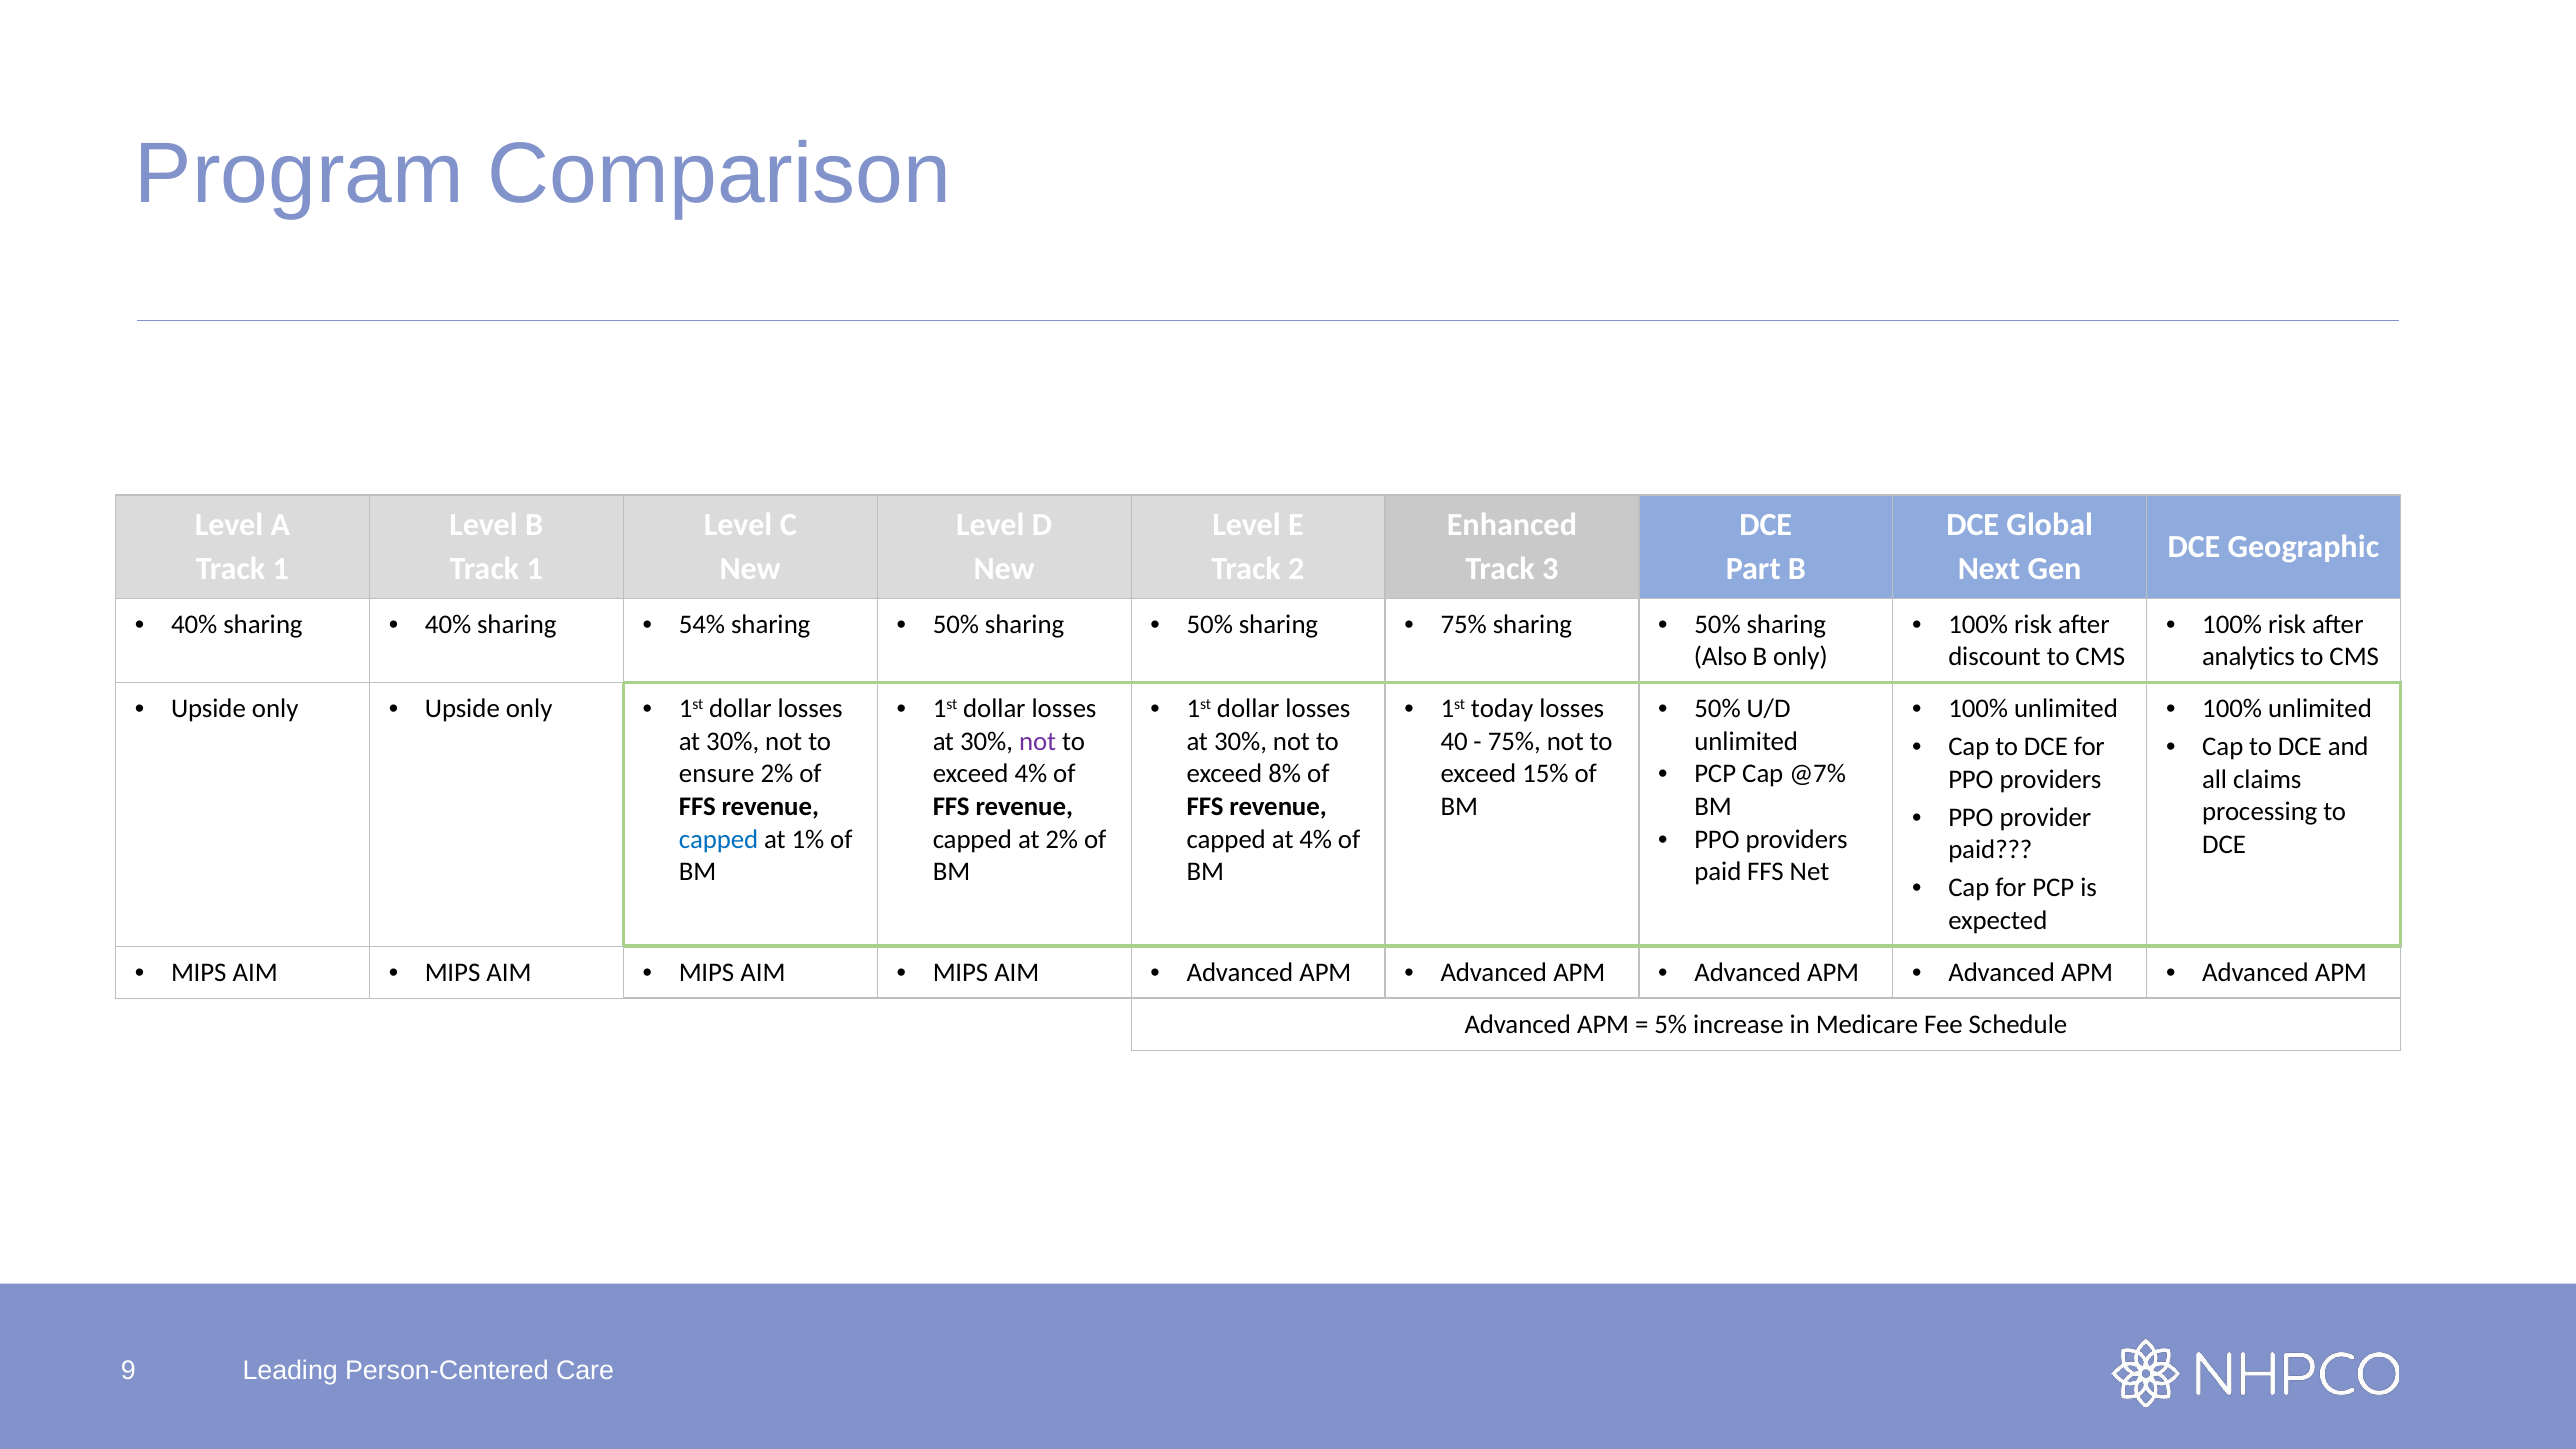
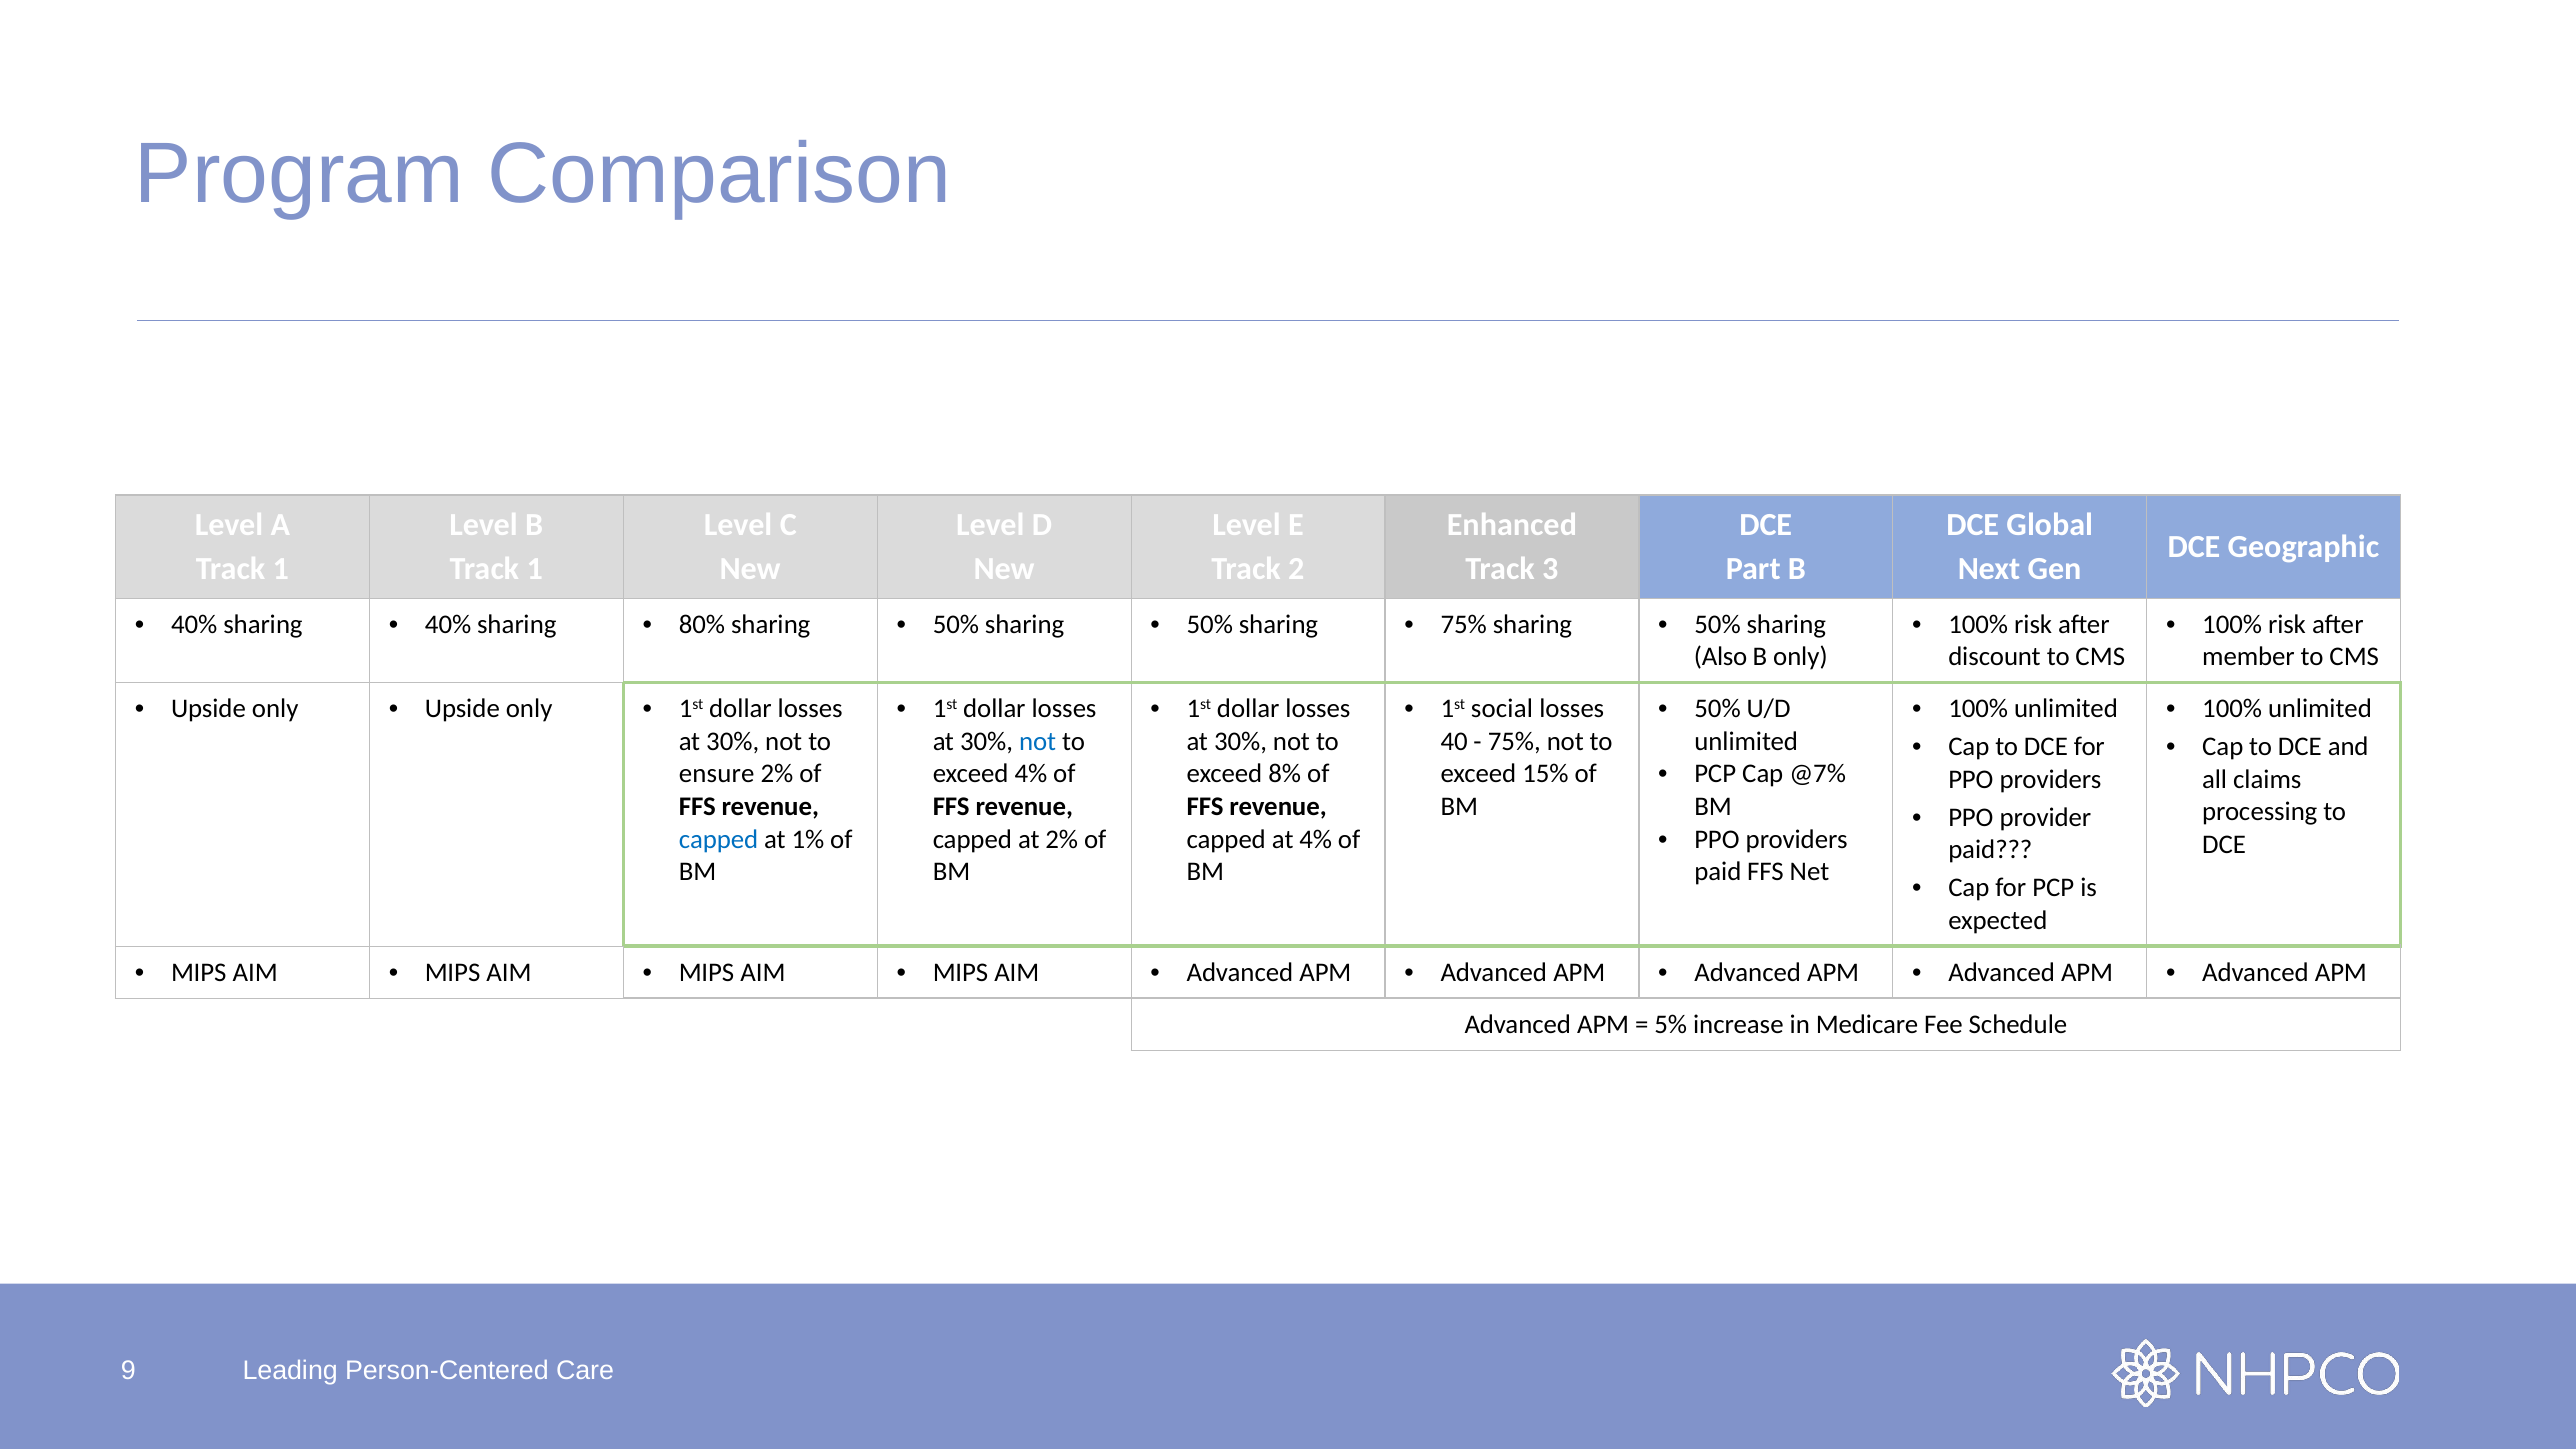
54%: 54% -> 80% (702, 624)
analytics: analytics -> member (2248, 657)
today: today -> social (1502, 709)
not colour: purple -> blue (1038, 741)
